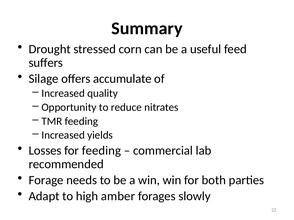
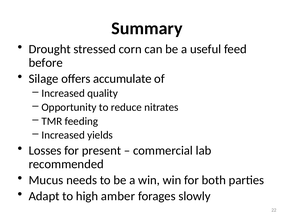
suffers: suffers -> before (46, 63)
for feeding: feeding -> present (101, 151)
Forage: Forage -> Mucus (46, 181)
